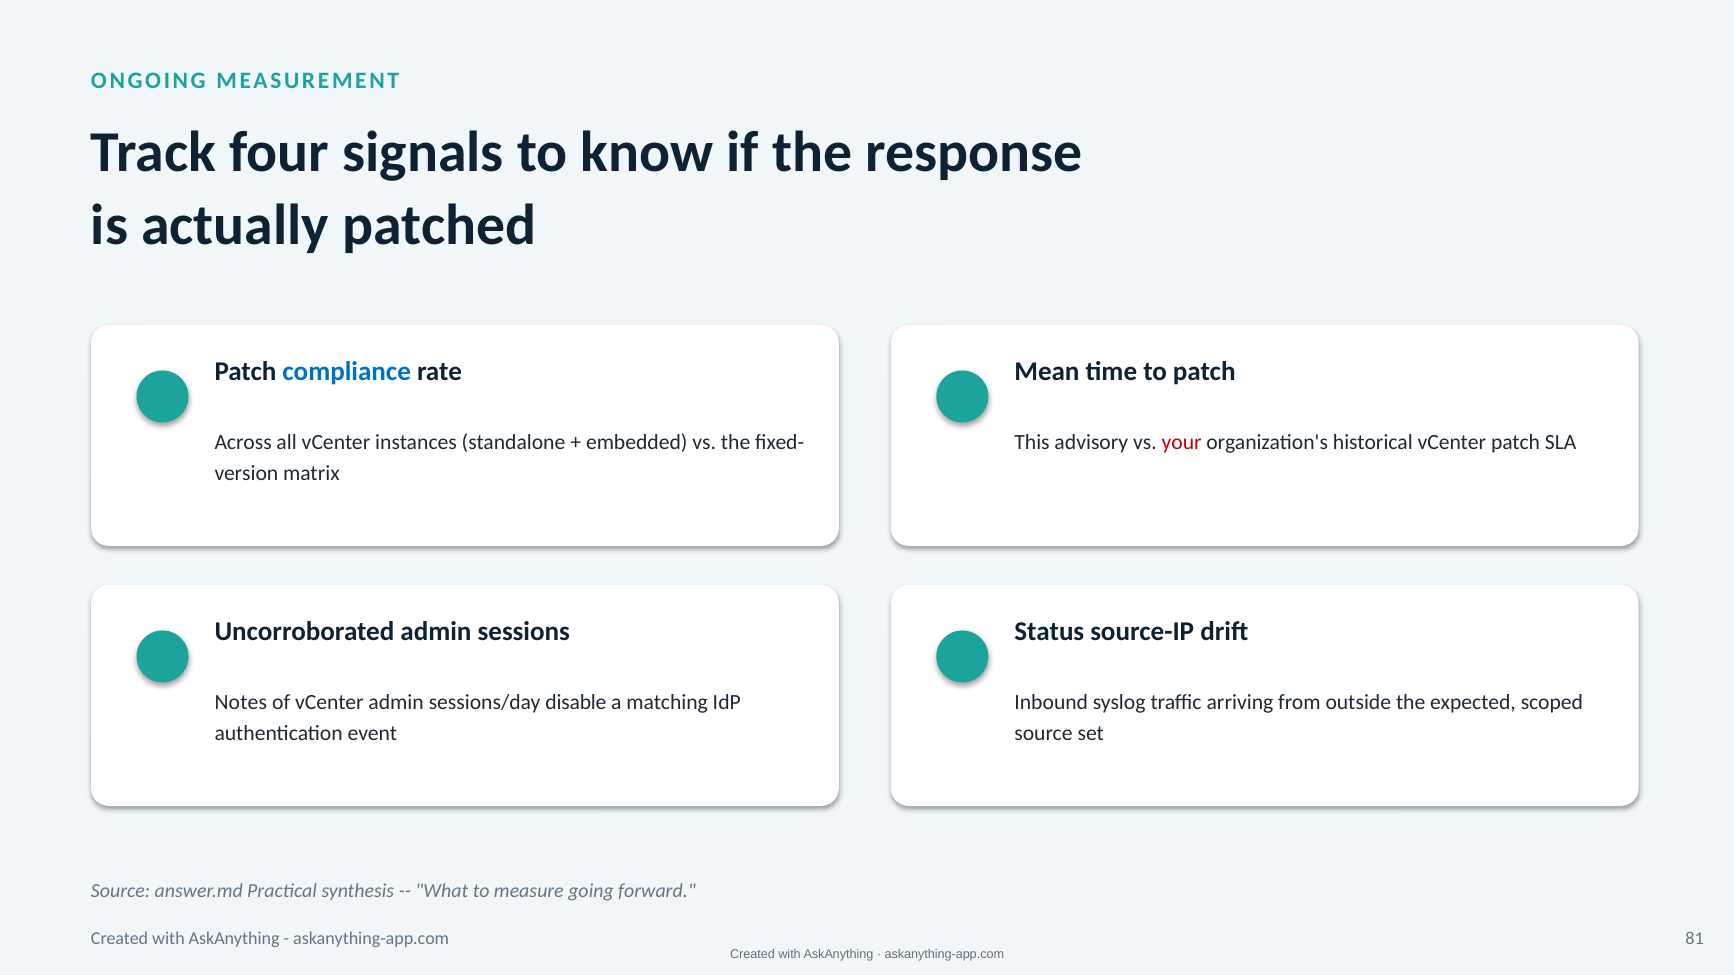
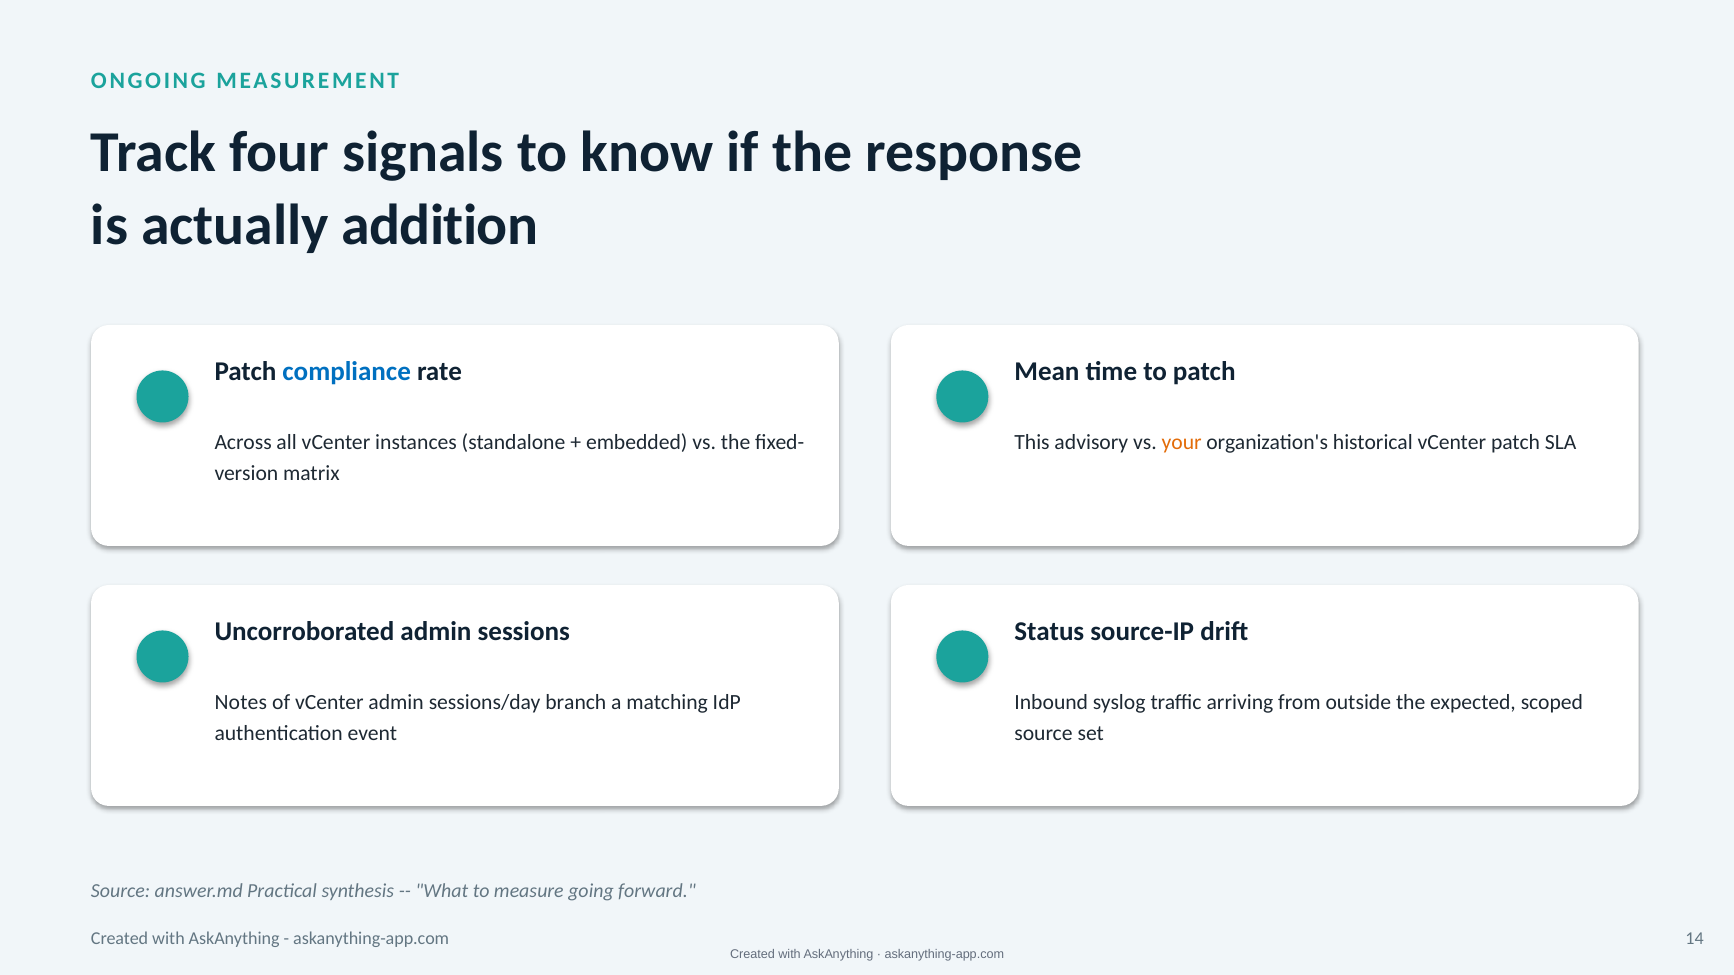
patched: patched -> addition (440, 225)
your colour: red -> orange (1182, 442)
disable: disable -> branch (576, 702)
81: 81 -> 14 (1695, 939)
